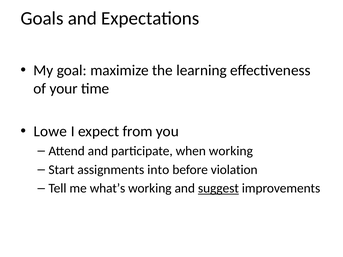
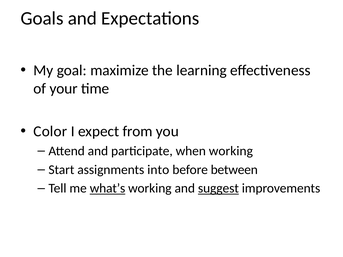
Lowe: Lowe -> Color (50, 131)
violation: violation -> between (234, 170)
what’s underline: none -> present (107, 189)
